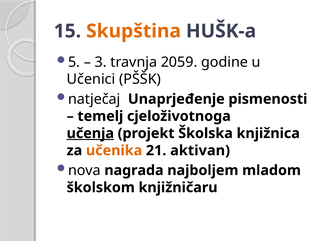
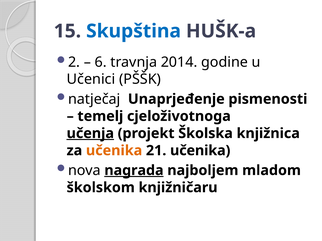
Skupština colour: orange -> blue (134, 31)
5: 5 -> 2 (74, 62)
3: 3 -> 6 (101, 62)
2059: 2059 -> 2014 (179, 62)
21 aktivan: aktivan -> učenika (200, 151)
nagrada underline: none -> present (134, 171)
